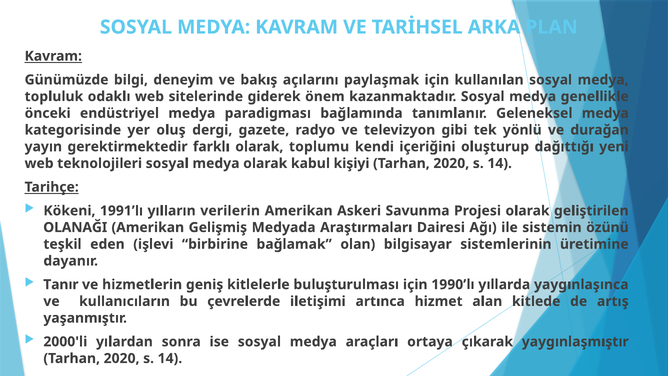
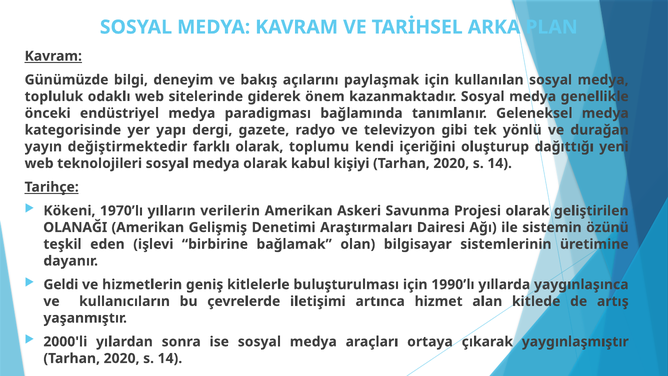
oluş: oluş -> yapı (171, 130)
gerektirmektedir: gerektirmektedir -> değiştirmektedir (127, 147)
1991’lı: 1991’lı -> 1970’lı (122, 211)
Medyada: Medyada -> Denetimi (284, 227)
Tanır: Tanır -> Geldi (61, 284)
